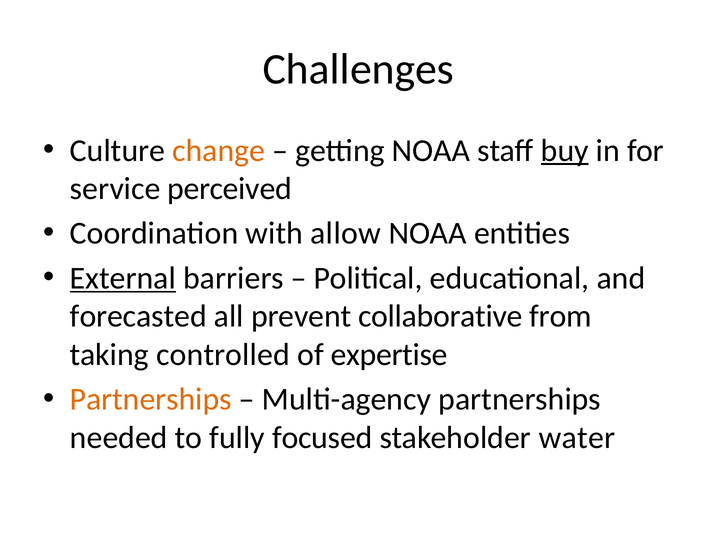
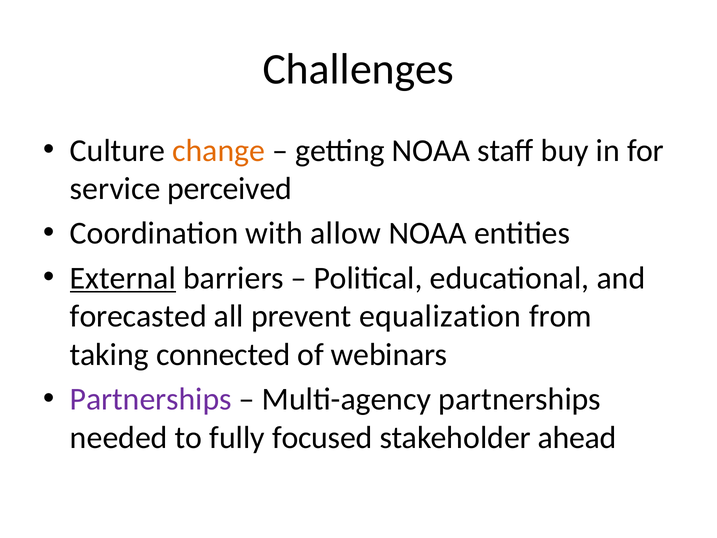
buy underline: present -> none (565, 150)
collaborative: collaborative -> equalization (440, 316)
controlled: controlled -> connected (223, 354)
expertise: expertise -> webinars (389, 354)
Partnerships colour: orange -> purple (151, 399)
water: water -> ahead (577, 437)
